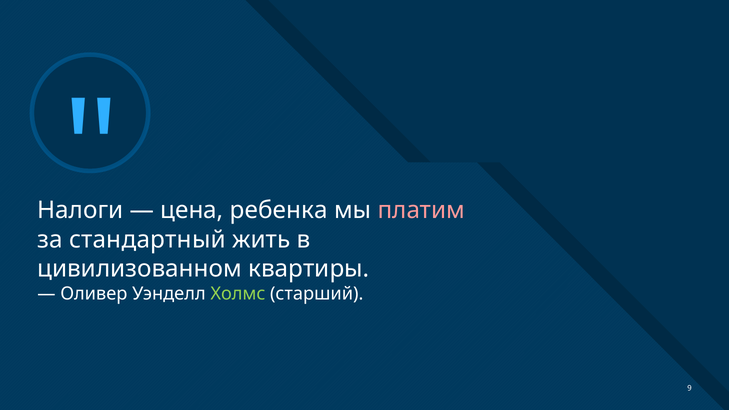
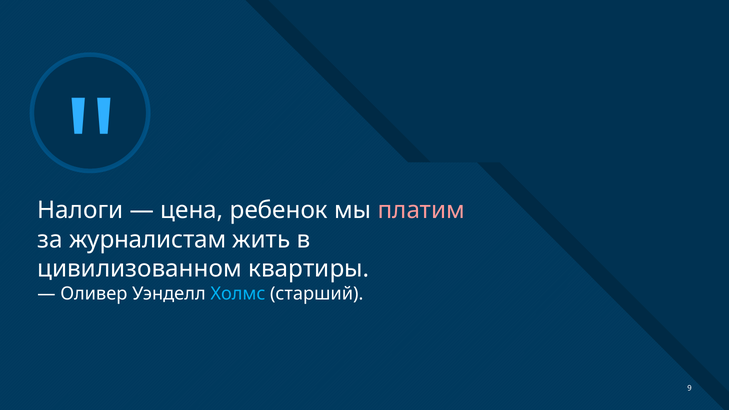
ребенка: ребенка -> ребенок (279, 210)
стандартный: стандартный -> журналистам (148, 240)
Холмс colour: light green -> light blue (238, 294)
